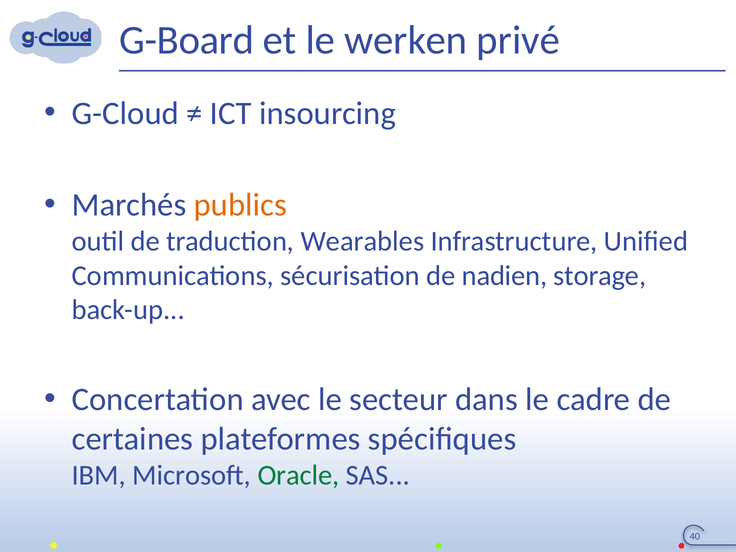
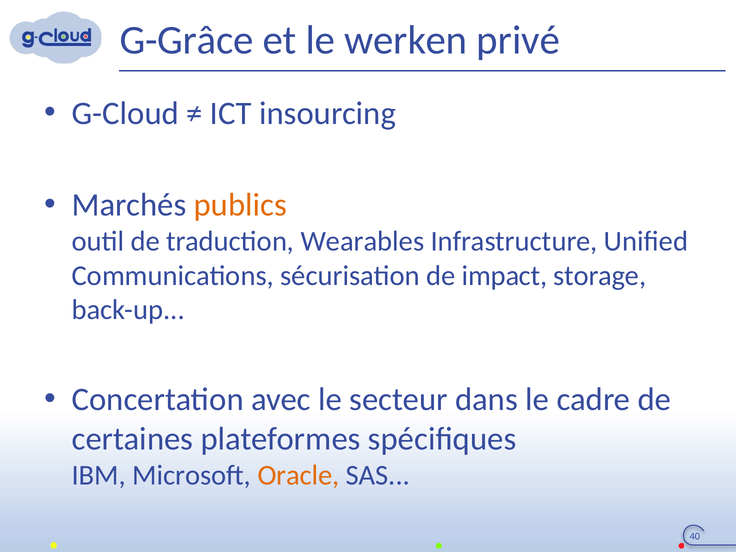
G-Board: G-Board -> G-Grâce (187, 40)
nadien: nadien -> impact (505, 276)
Oracle colour: green -> orange (299, 475)
